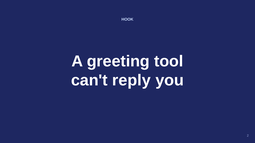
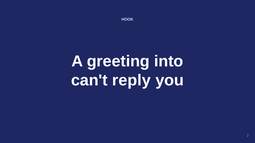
tool: tool -> into (169, 61)
